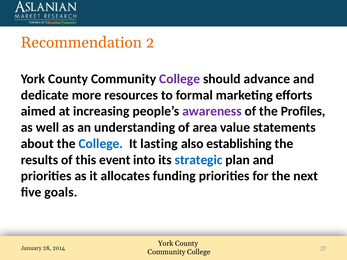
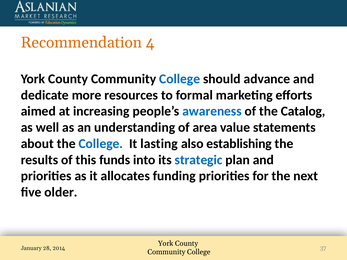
2: 2 -> 4 (150, 43)
College colour: purple -> blue (180, 79)
awareness colour: purple -> blue (212, 111)
Profiles: Profiles -> Catalog (303, 111)
event: event -> funds (115, 160)
goals: goals -> older (61, 192)
